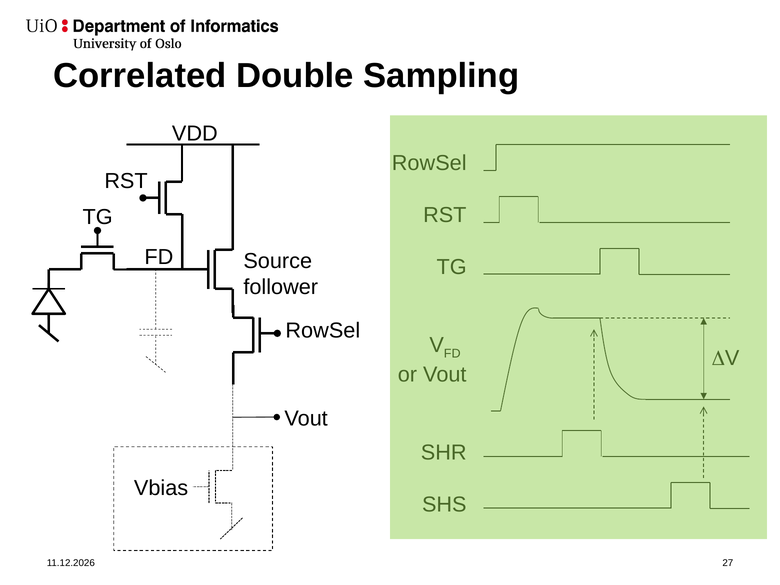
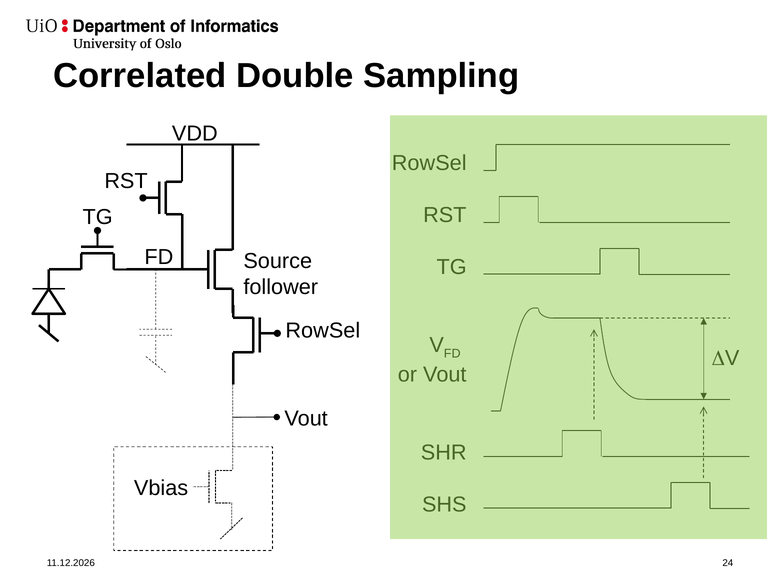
27: 27 -> 24 (728, 563)
